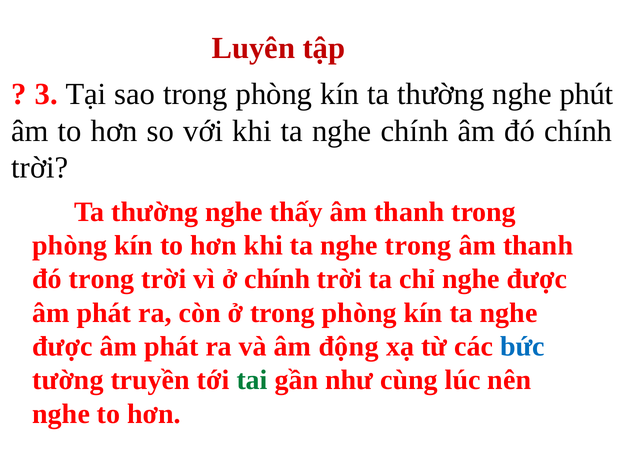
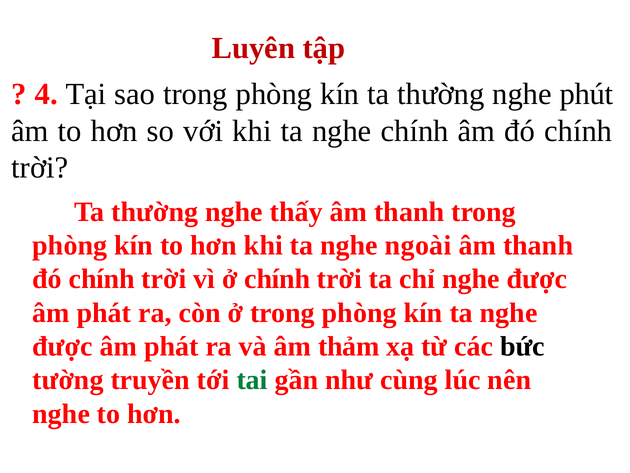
3: 3 -> 4 (46, 94)
nghe trong: trong -> ngoài (418, 245)
trong: trong -> chính (102, 279)
động: động -> thảm (349, 346)
bức colour: blue -> black (522, 346)
